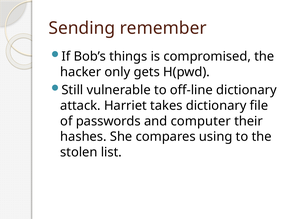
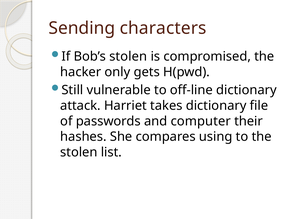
remember: remember -> characters (163, 28)
Bob’s things: things -> stolen (128, 56)
